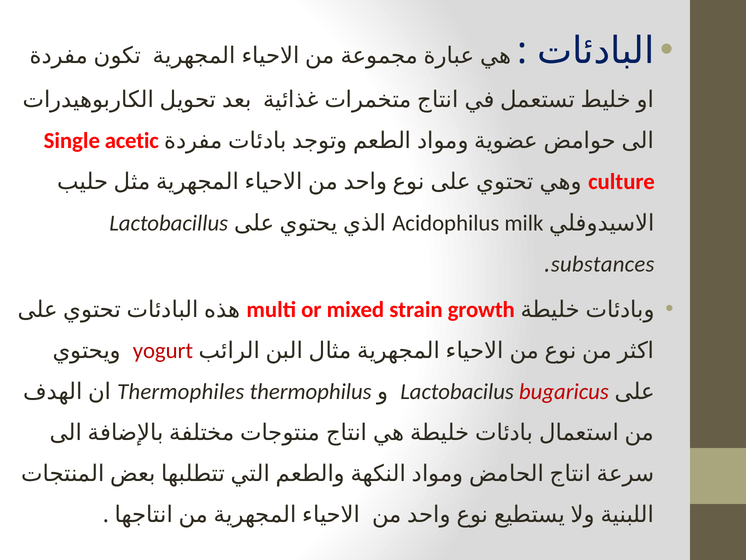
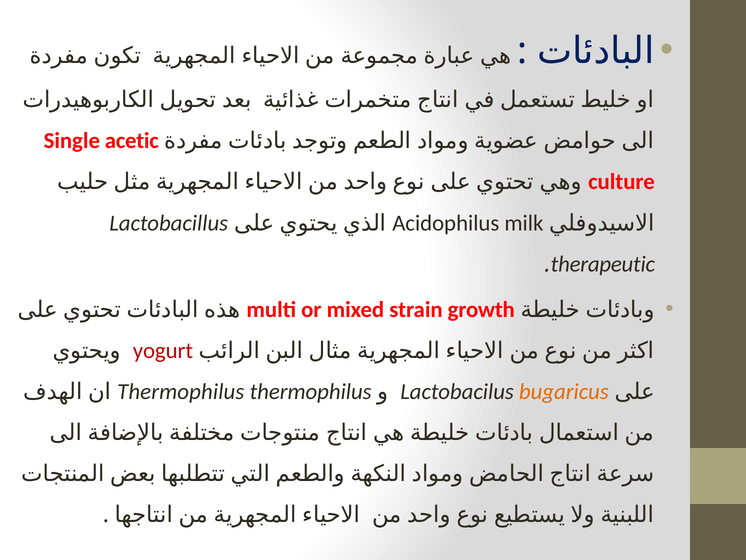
substances: substances -> therapeutic (603, 264)
Thermophiles: Thermophiles -> Thermophilus (181, 391)
bugaricus colour: red -> orange (564, 391)
